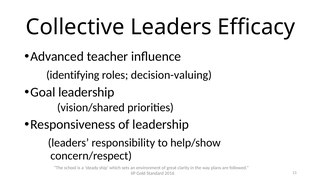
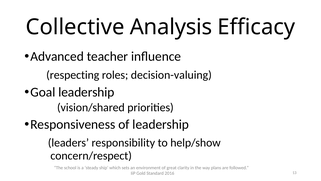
Collective Leaders: Leaders -> Analysis (171, 27)
identifying: identifying -> respecting (73, 75)
